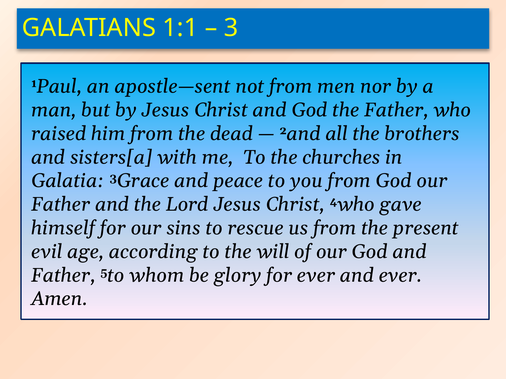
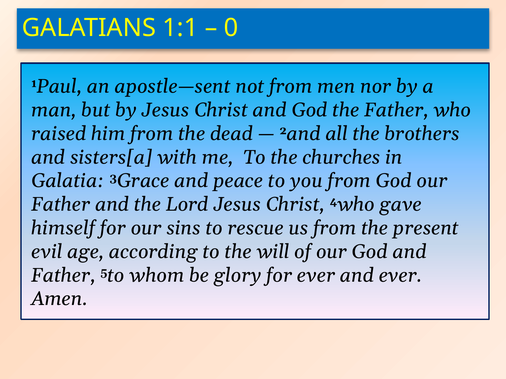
3: 3 -> 0 (231, 28)
